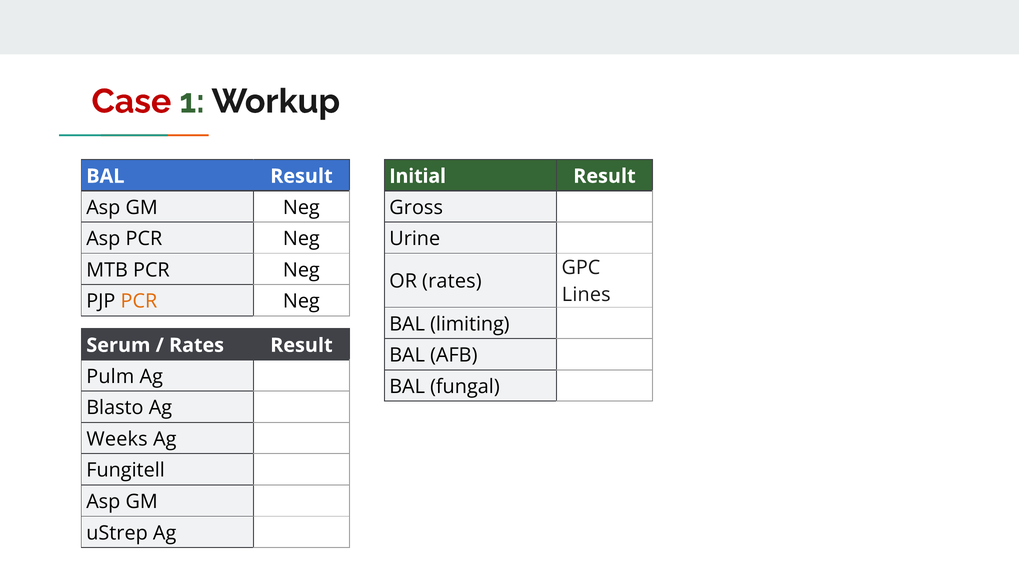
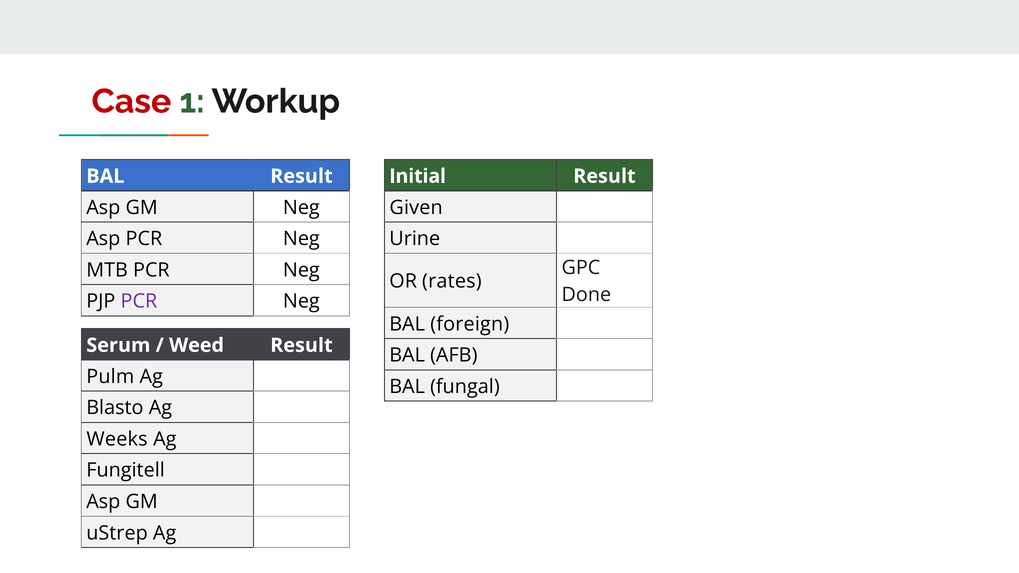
Gross: Gross -> Given (416, 208)
Lines: Lines -> Done (586, 295)
PCR colour: orange -> purple (139, 301)
limiting: limiting -> foreign (470, 324)
Rates: Rates -> Weed (197, 345)
